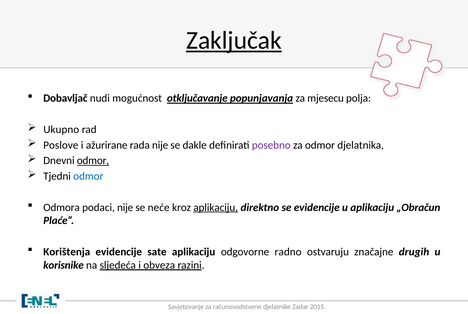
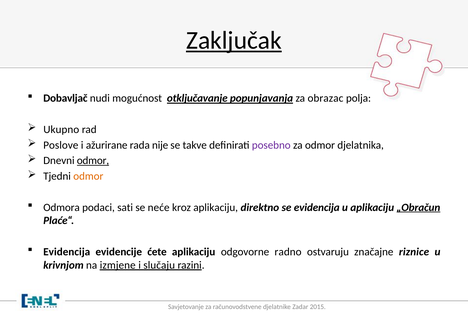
mjesecu: mjesecu -> obrazac (325, 98)
dakle: dakle -> takve (195, 145)
odmor colour: blue -> orange (88, 176)
podaci nije: nije -> sati (125, 207)
aplikaciju underline: present -> none (216, 207)
se evidencije: evidencije -> evidencija (317, 207)
„Obračun underline: none -> present (418, 207)
Korištenja: Korištenja -> Evidencija (67, 252)
sate: sate -> ćete (157, 252)
drugih: drugih -> riznice (414, 252)
korisnike: korisnike -> krivnjom (63, 265)
sljedeća: sljedeća -> izmjene (118, 265)
obveza: obveza -> slučaju (159, 265)
